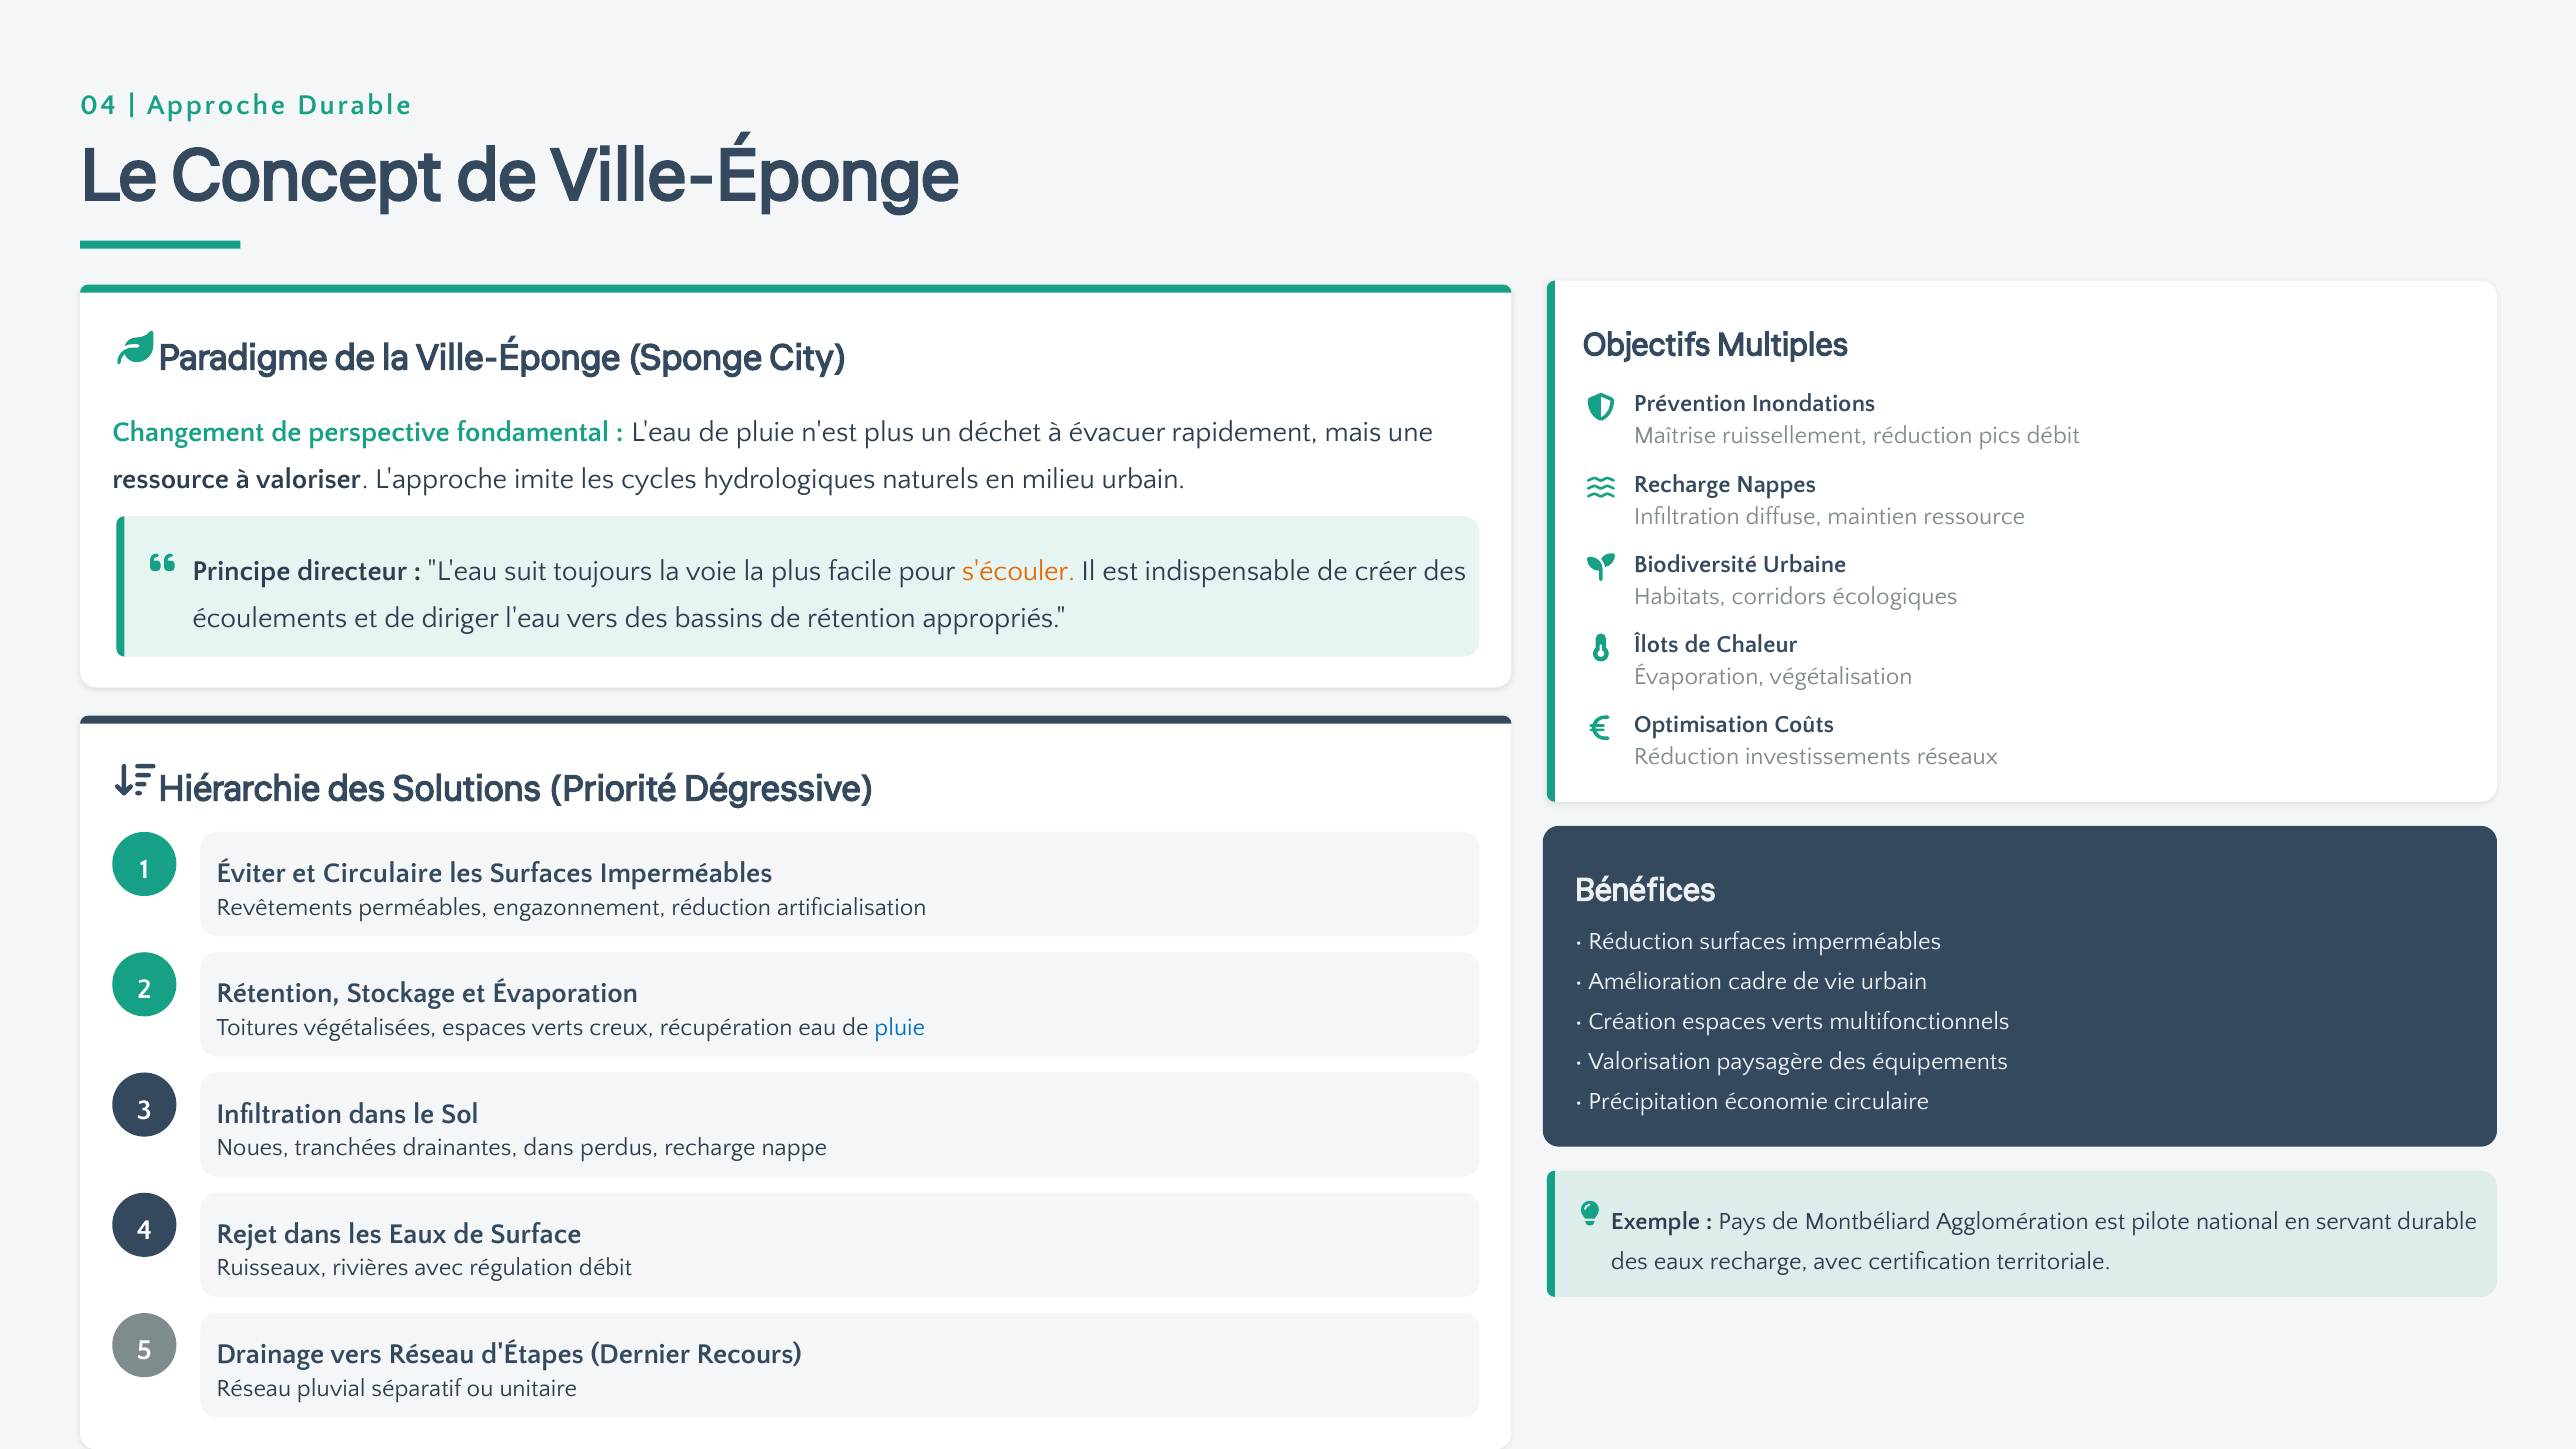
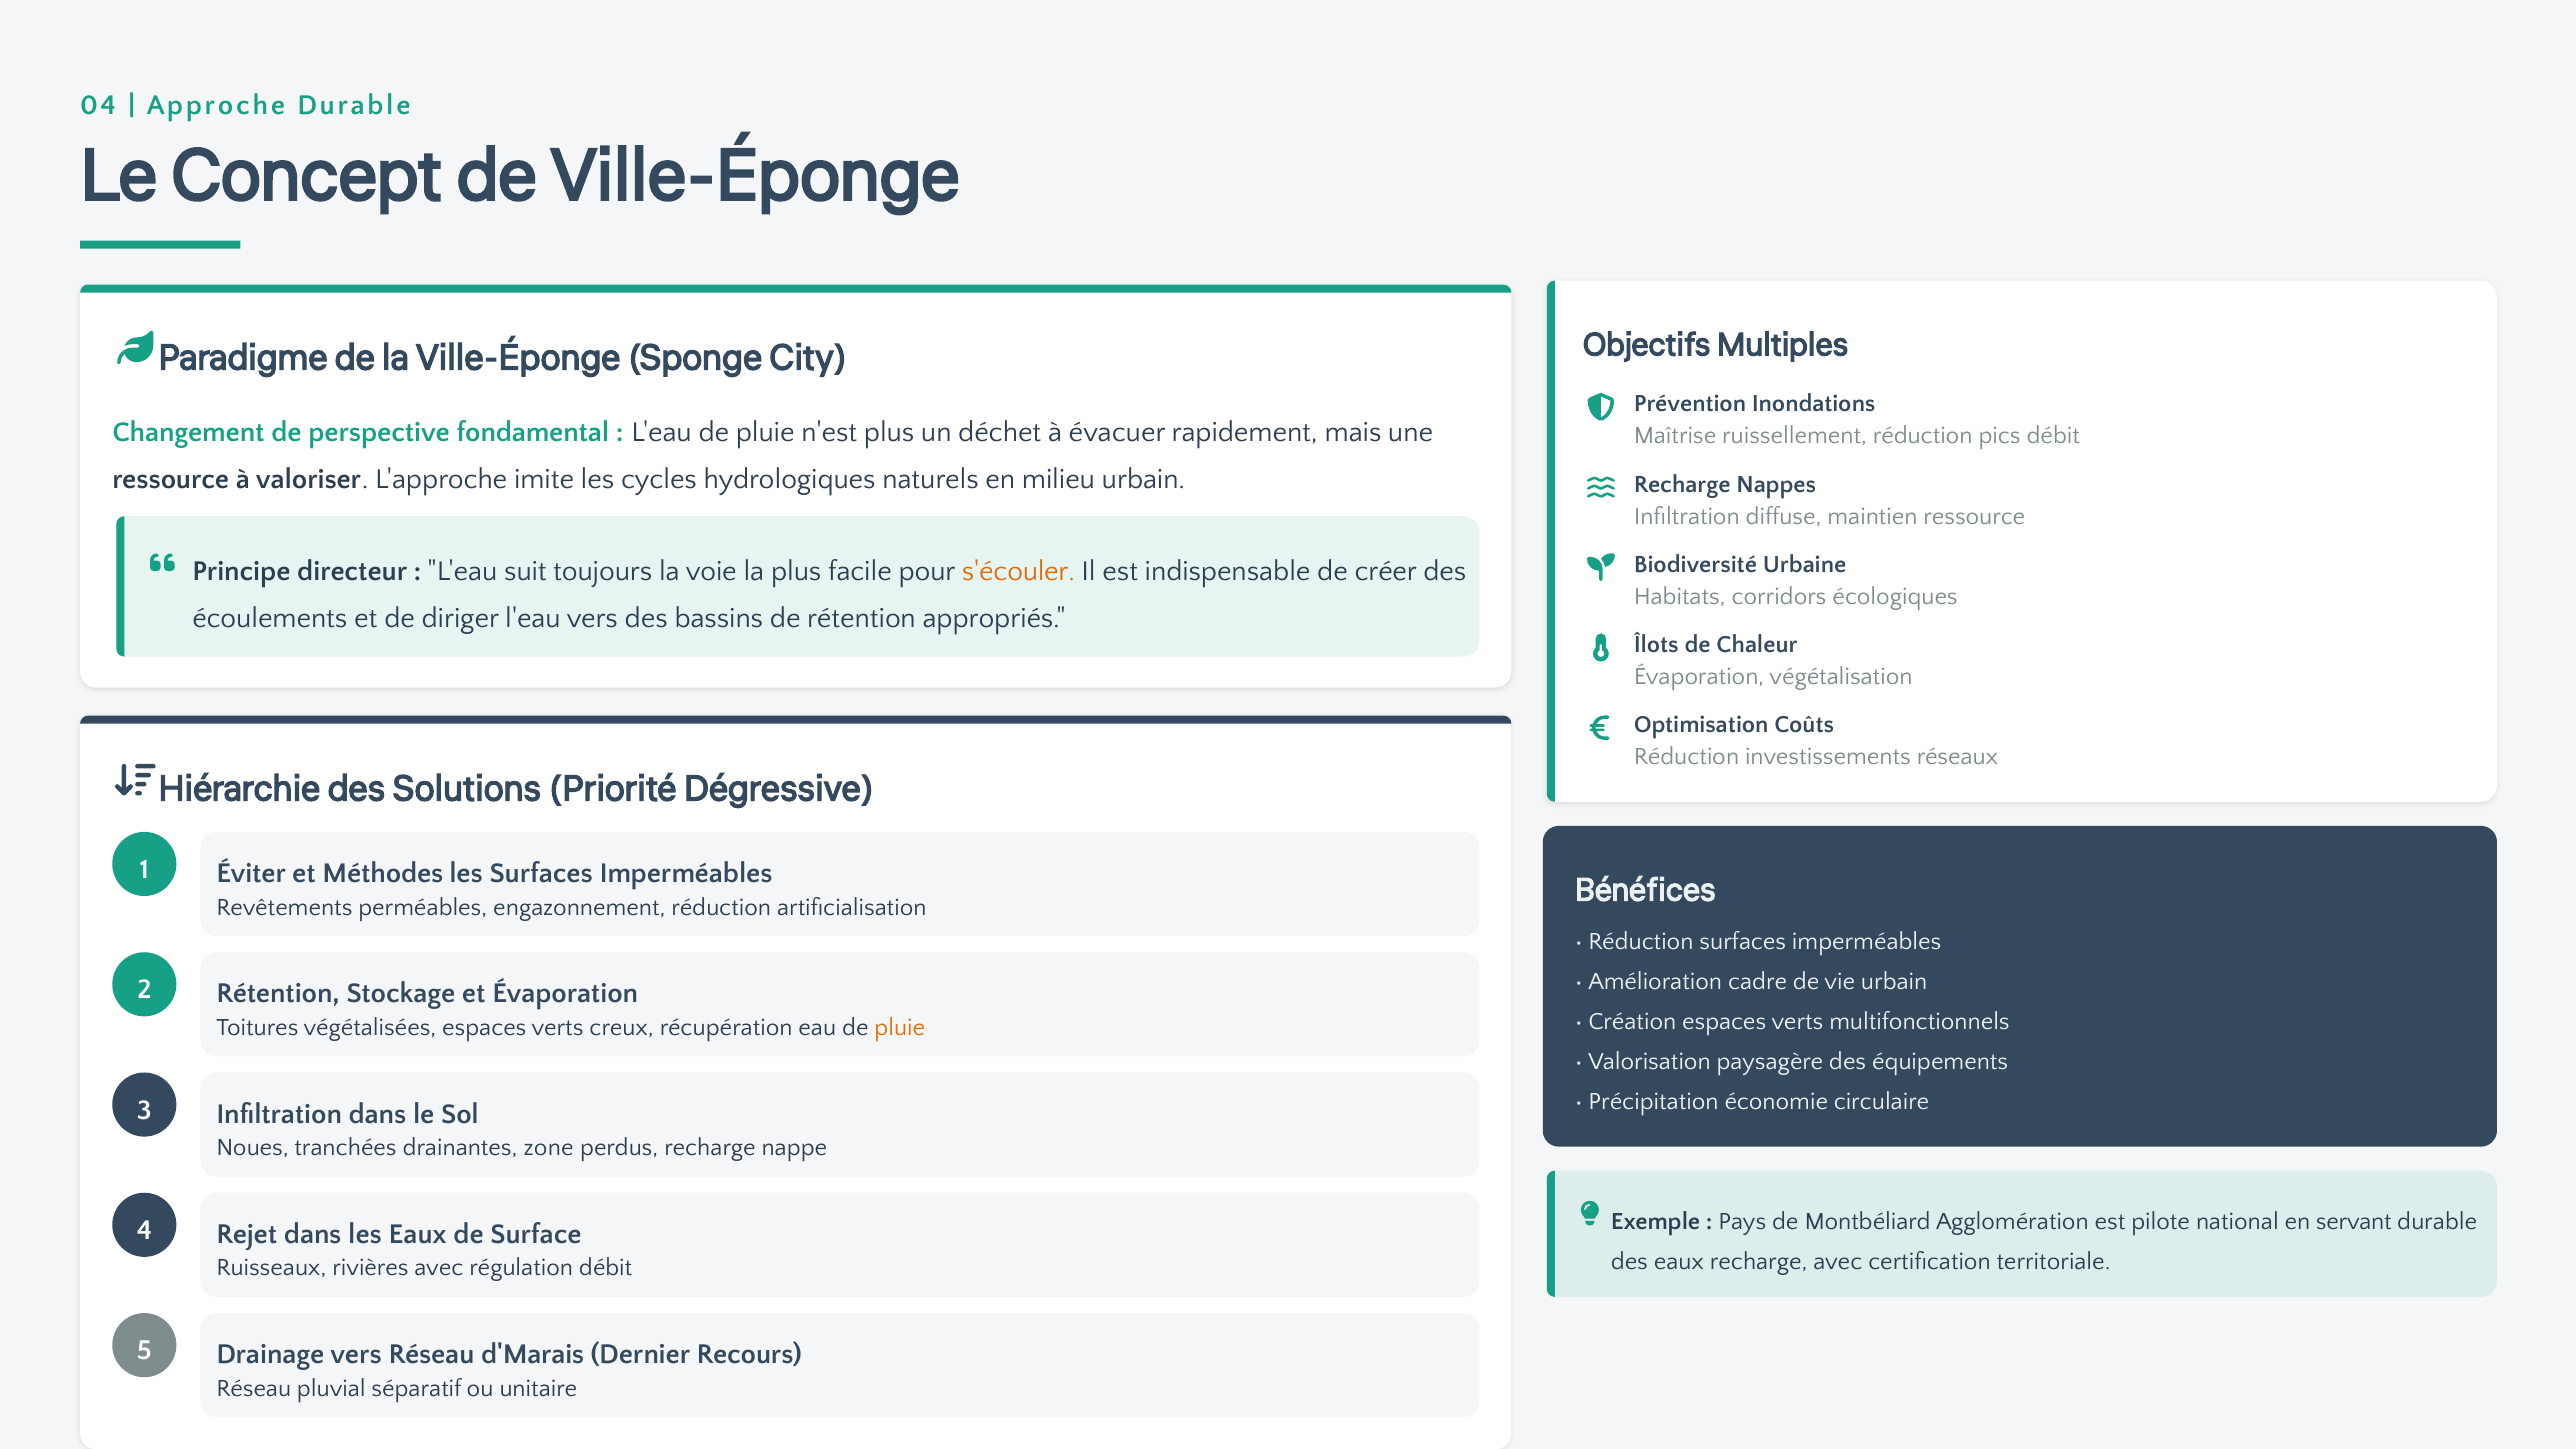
et Circulaire: Circulaire -> Méthodes (383, 873)
pluie colour: blue -> orange (900, 1027)
drainantes dans: dans -> zone (549, 1148)
d'Étapes: d'Étapes -> d'Marais (533, 1354)
